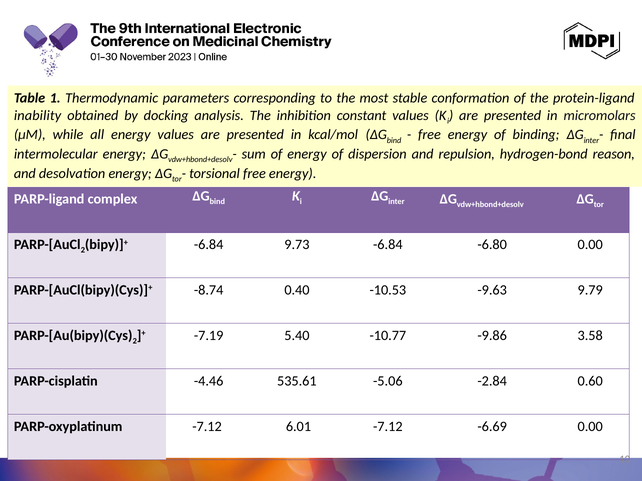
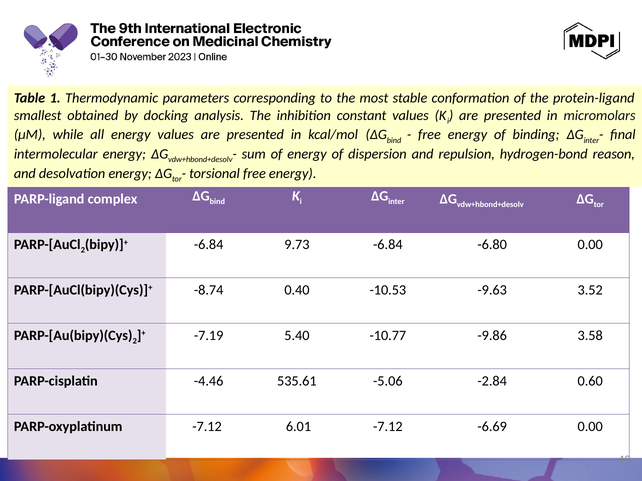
inability: inability -> smallest (38, 115)
9.79: 9.79 -> 3.52 (590, 290)
